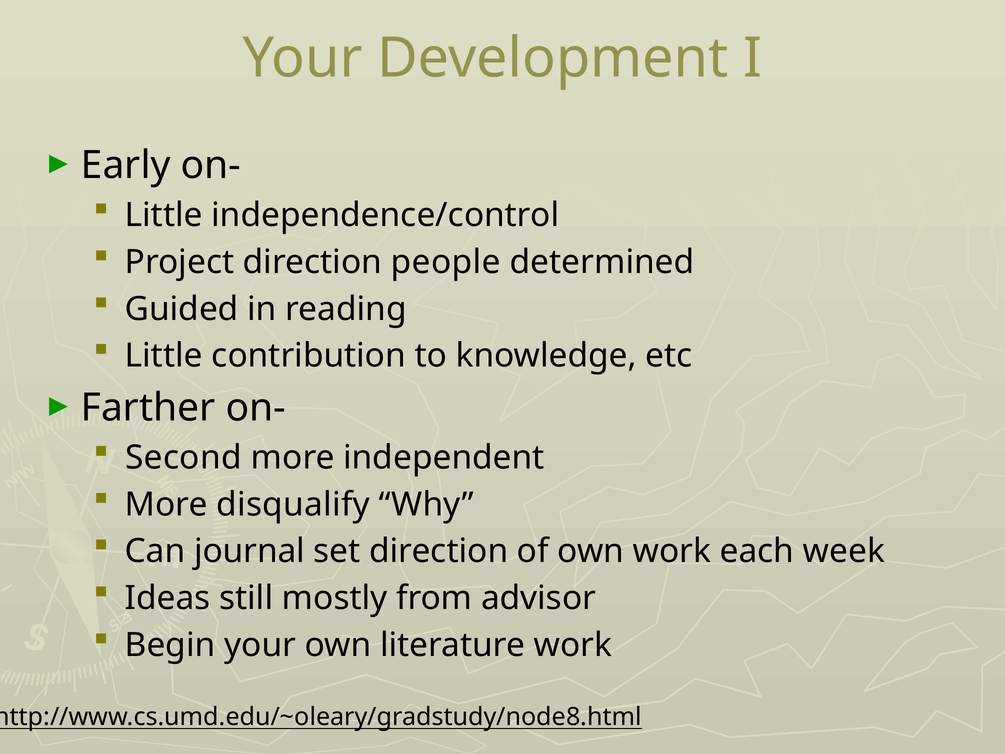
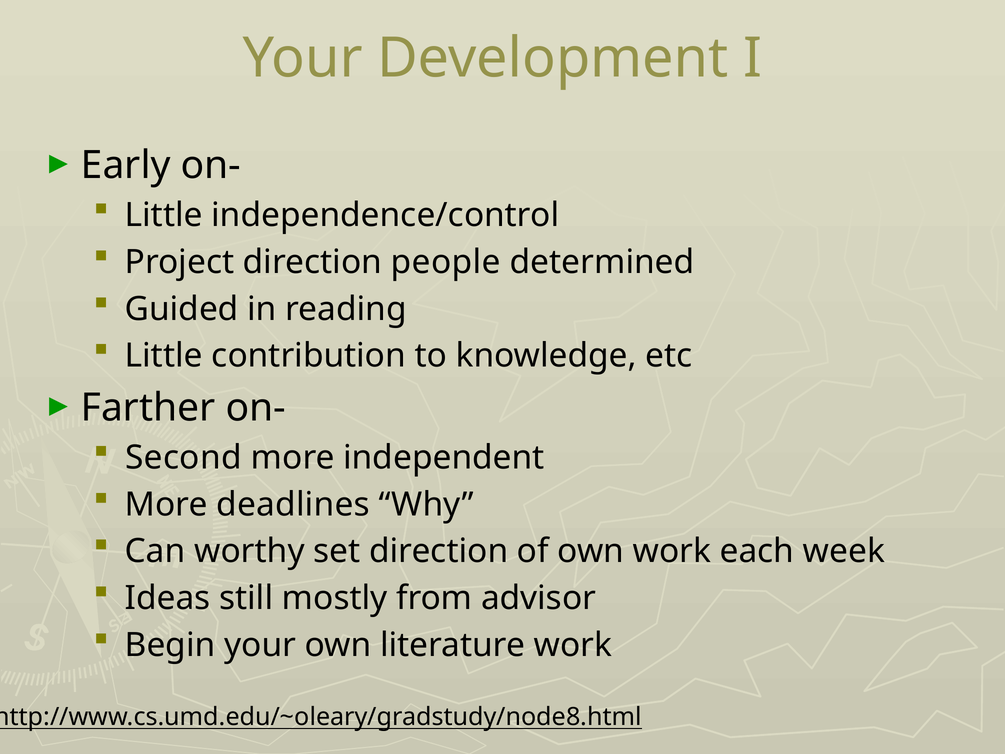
disqualify: disqualify -> deadlines (293, 504)
journal: journal -> worthy (249, 551)
